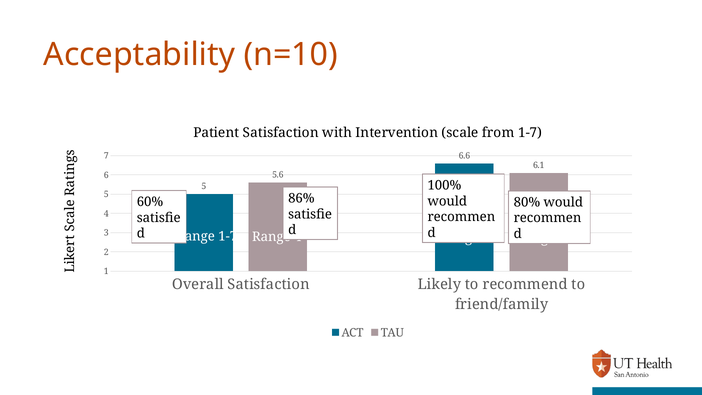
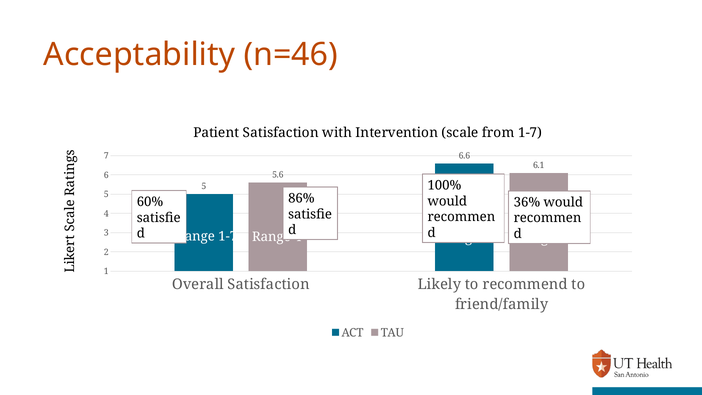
n=10: n=10 -> n=46 (291, 55)
80%: 80% -> 36% (527, 202)
